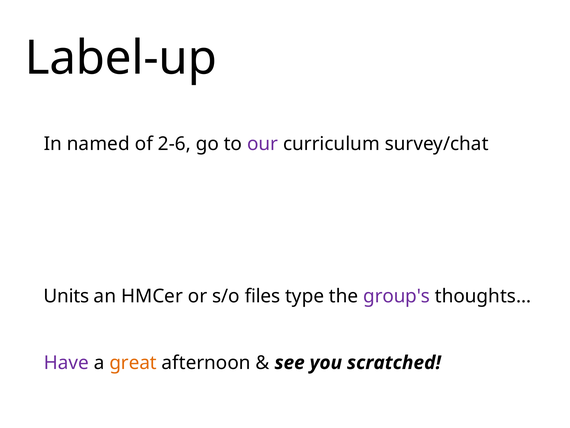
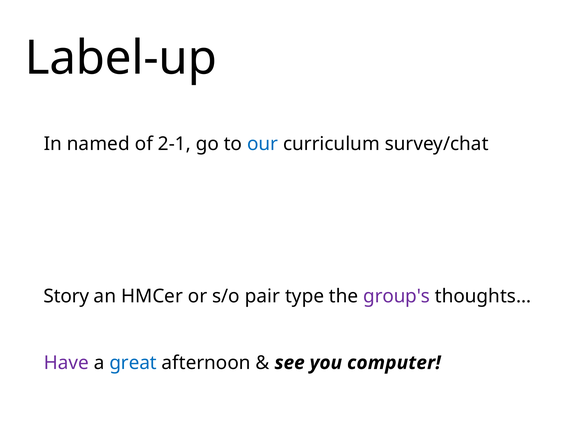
2-6: 2-6 -> 2-1 (174, 144)
our colour: purple -> blue (263, 144)
Units: Units -> Story (66, 296)
files: files -> pair (262, 296)
great colour: orange -> blue (133, 362)
scratched: scratched -> computer (394, 362)
